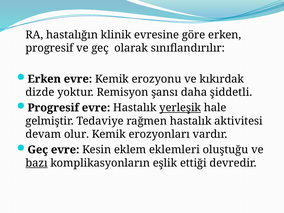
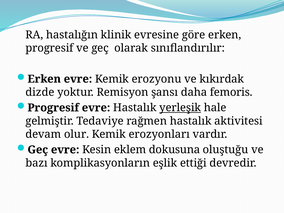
şiddetli: şiddetli -> femoris (231, 92)
eklemleri: eklemleri -> dokusuna (175, 150)
bazı underline: present -> none (37, 163)
